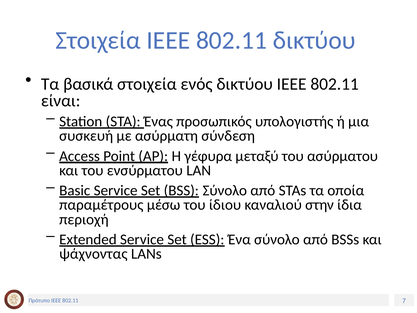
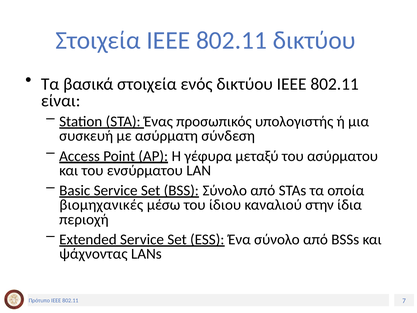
παραμέτρους: παραμέτρους -> βιομηχανικές (101, 205)
